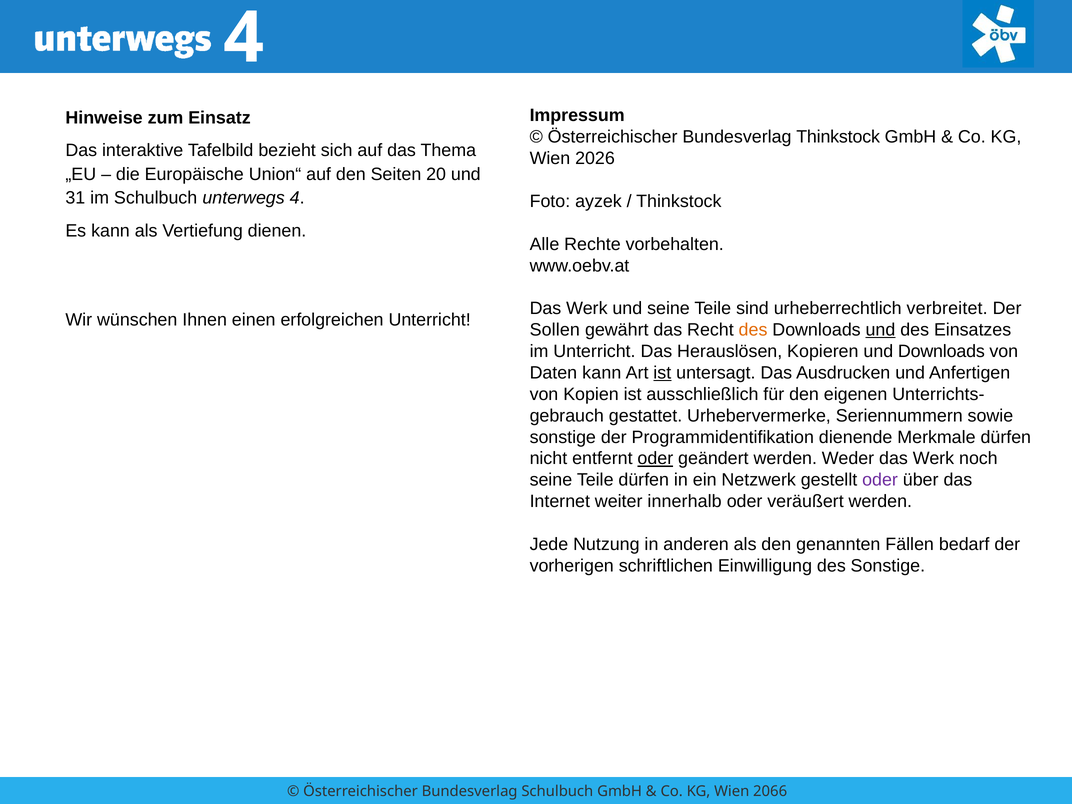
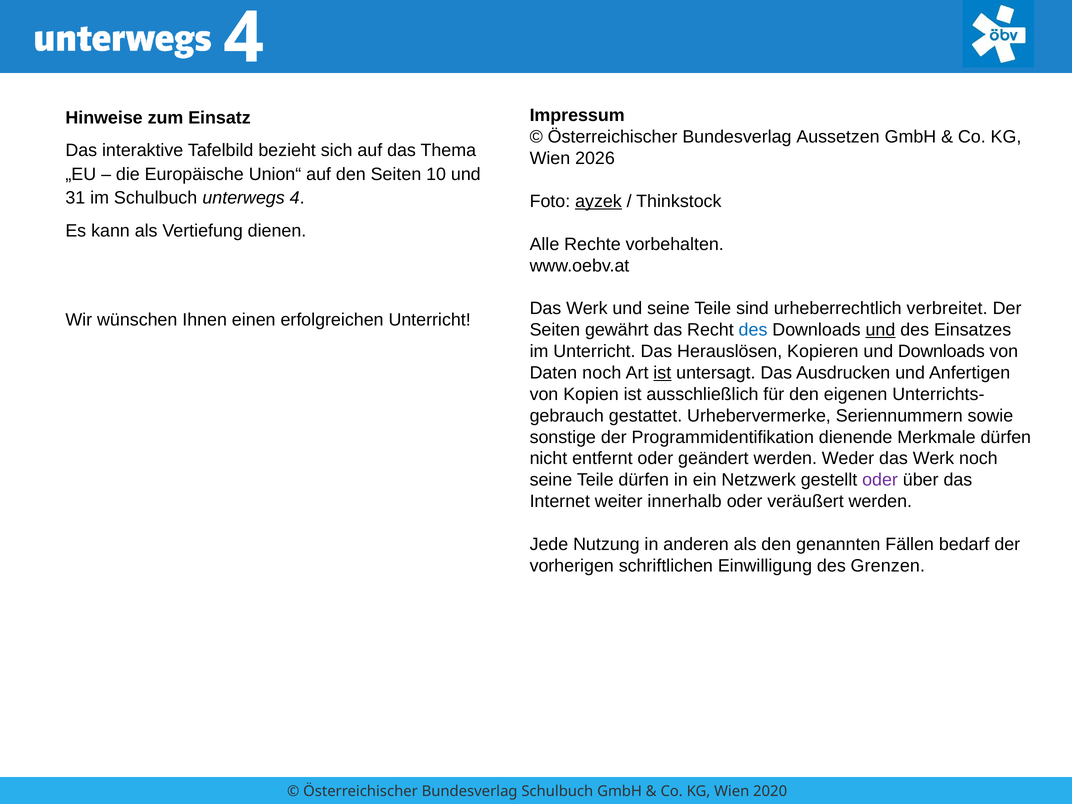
Bundesverlag Thinkstock: Thinkstock -> Aussetzen (838, 137)
20: 20 -> 10 (436, 174)
ayzek underline: none -> present (598, 201)
Sollen: Sollen -> Seiten (555, 330)
des colour: orange -> blue (753, 330)
Daten kann: kann -> noch (602, 373)
oder underline: present -> none (655, 459)
des Sonstige: Sonstige -> Grenzen (888, 566)
2066: 2066 -> 2020 (770, 791)
